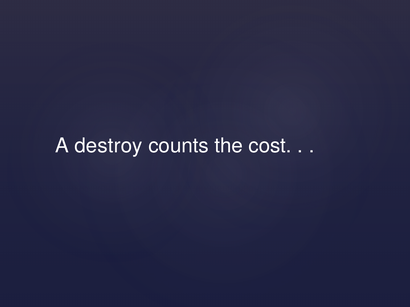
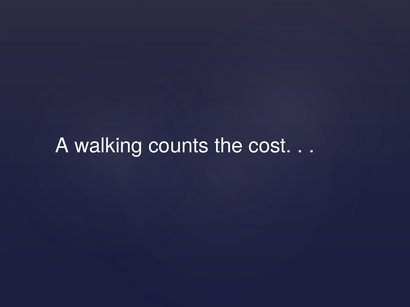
destroy: destroy -> walking (109, 146)
